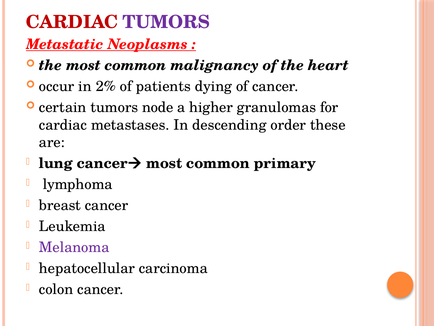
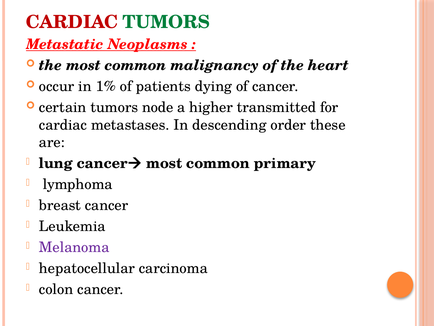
TUMORS colour: purple -> green (166, 22)
2%: 2% -> 1% (106, 86)
granulomas: granulomas -> transmitted (277, 107)
